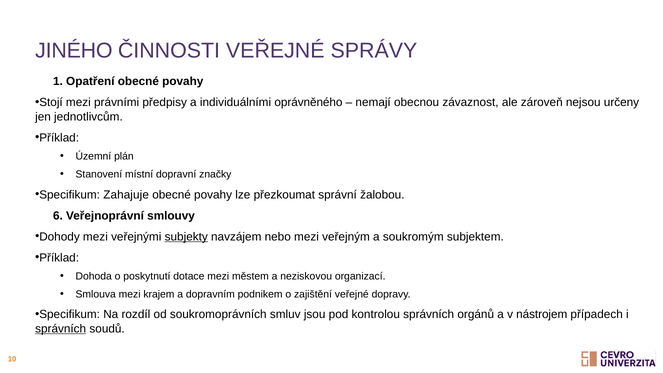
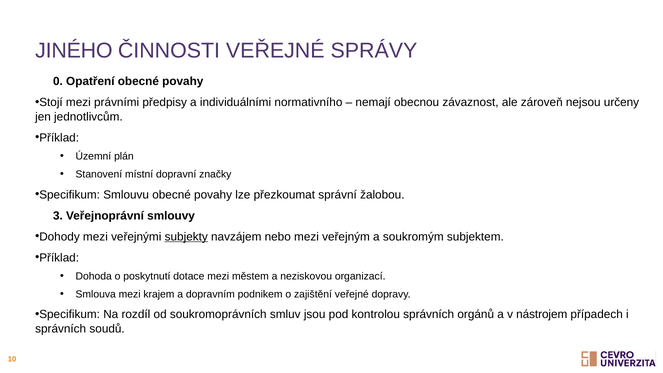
1: 1 -> 0 (58, 82)
oprávněného: oprávněného -> normativního (308, 103)
Zahajuje: Zahajuje -> Smlouvu (126, 195)
6: 6 -> 3 (58, 216)
správních underline: present -> none (61, 329)
